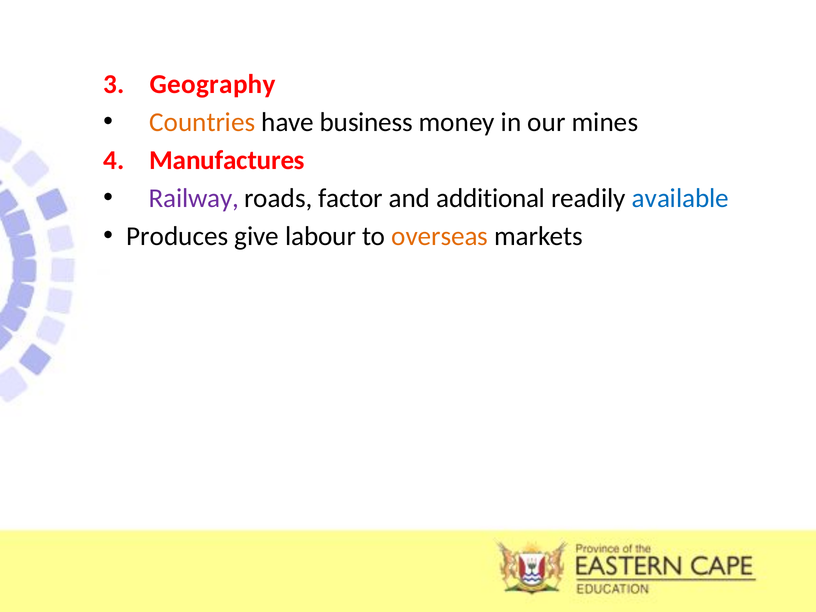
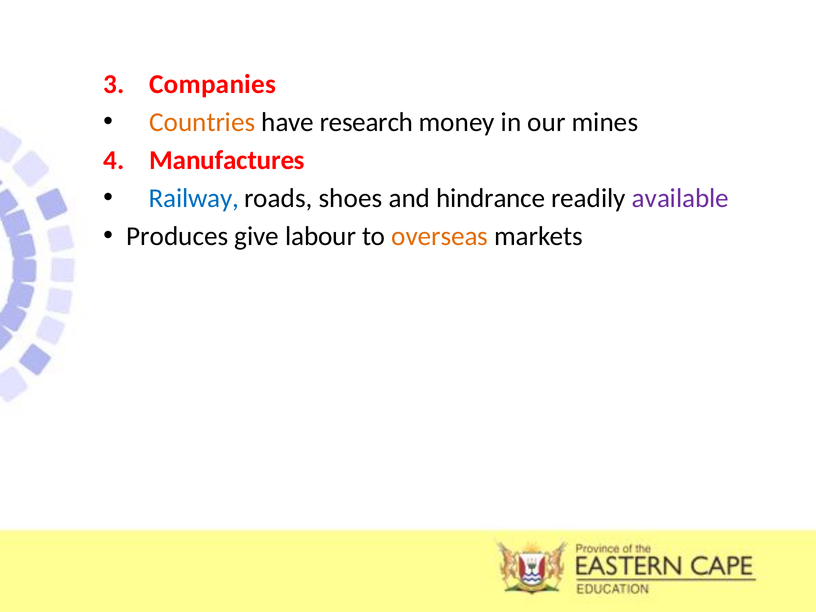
Geography: Geography -> Companies (213, 84)
business: business -> research (366, 122)
Railway colour: purple -> blue (194, 198)
factor: factor -> shoes (350, 198)
additional: additional -> hindrance (491, 198)
available colour: blue -> purple (680, 198)
